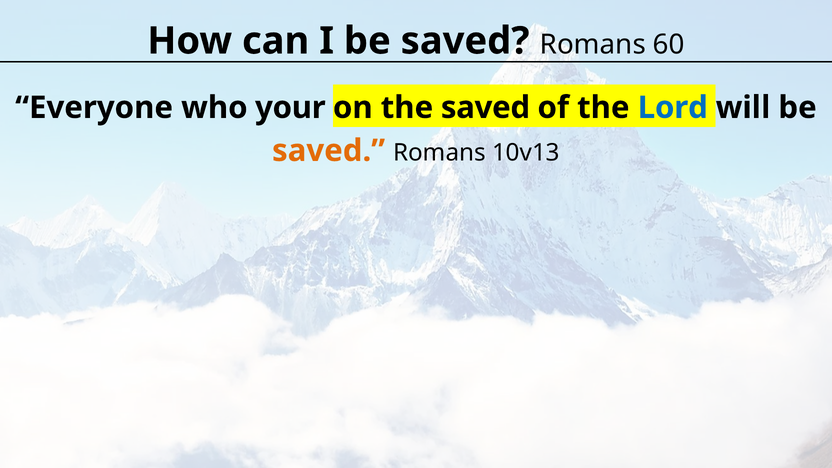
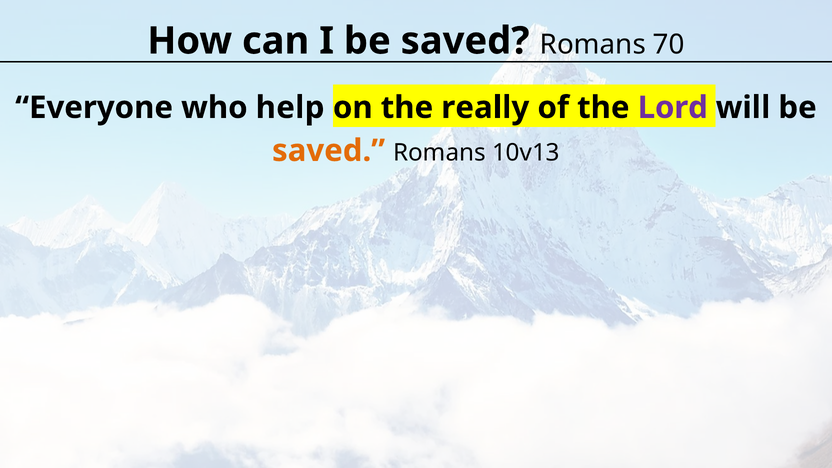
60: 60 -> 70 (669, 44)
your: your -> help (290, 108)
the saved: saved -> really (485, 108)
Lord colour: blue -> purple (673, 108)
